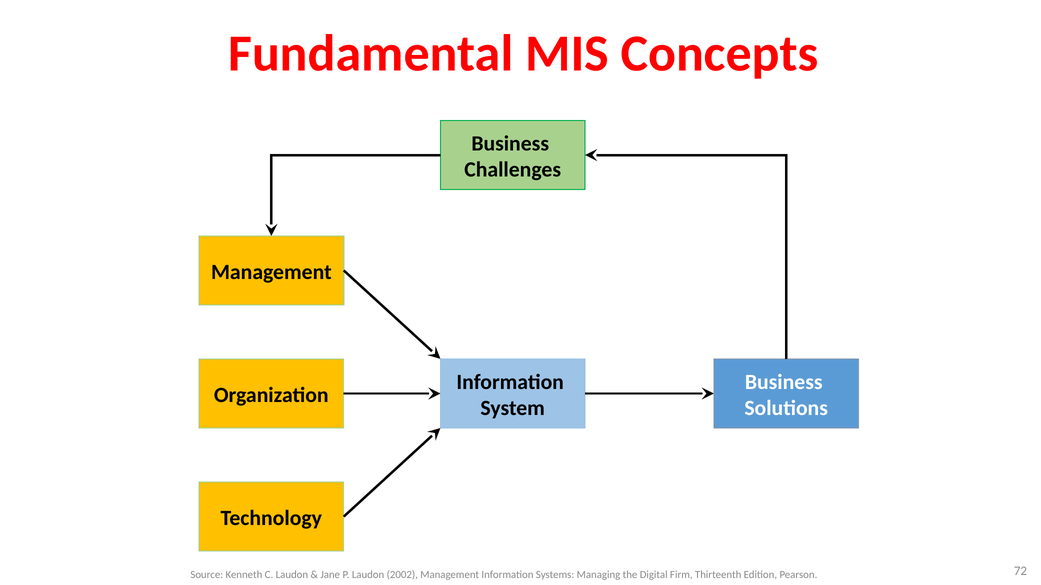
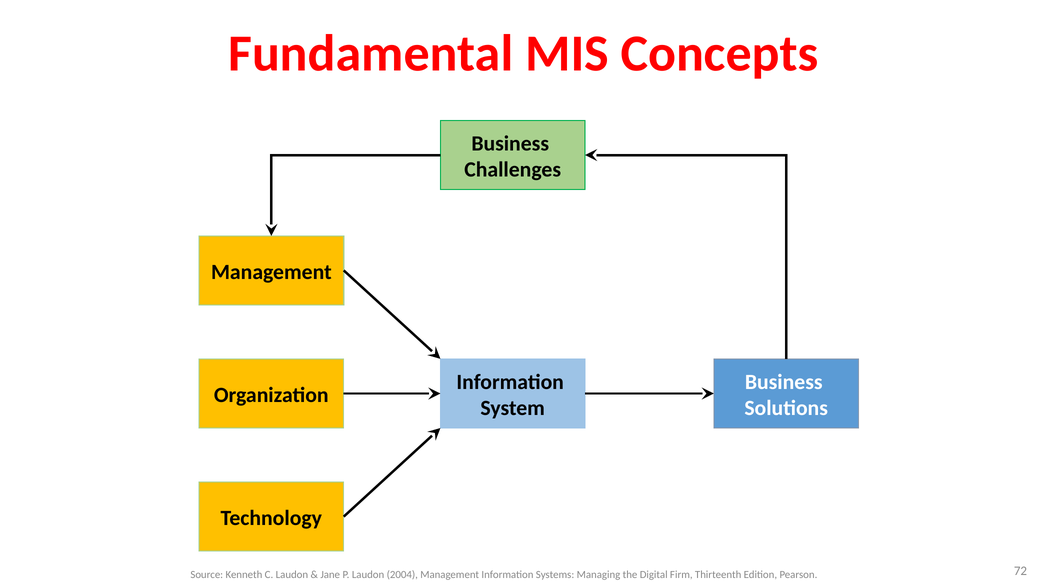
2002: 2002 -> 2004 (402, 575)
